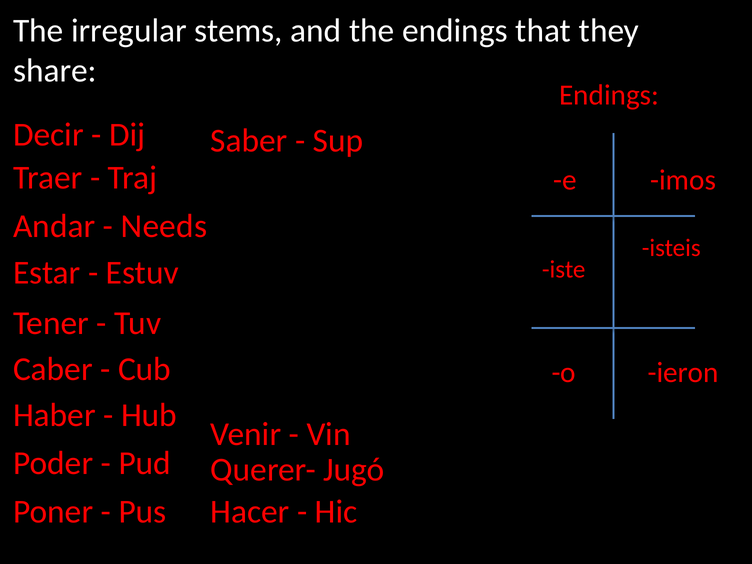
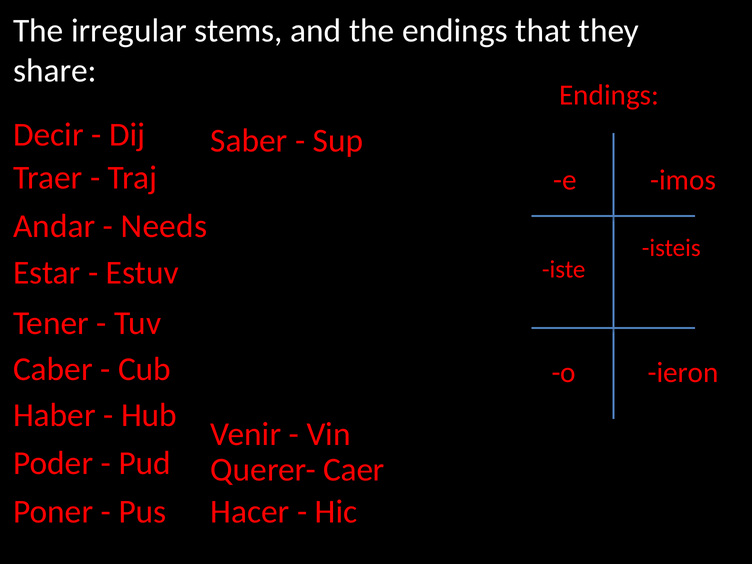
Jugó: Jugó -> Caer (354, 470)
